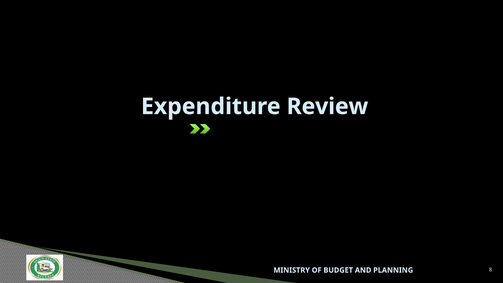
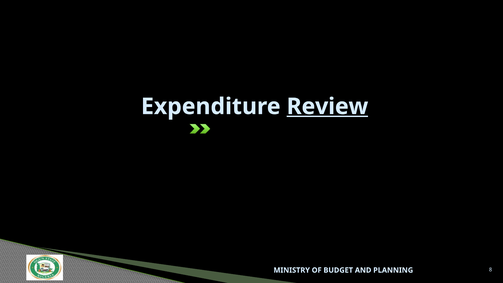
Review underline: none -> present (327, 106)
